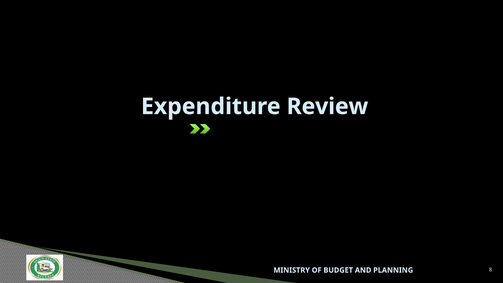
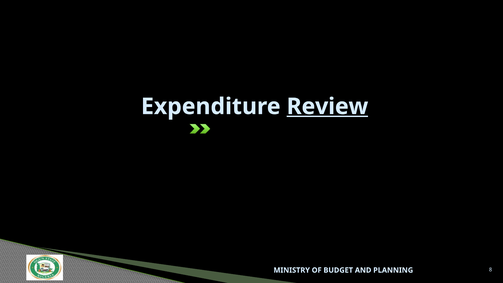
Review underline: none -> present (327, 106)
